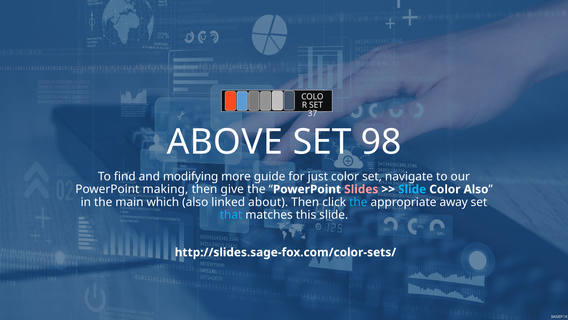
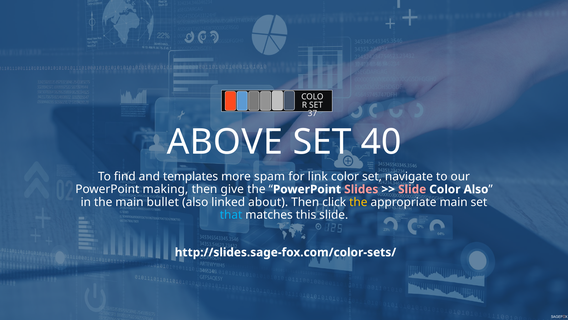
98: 98 -> 40 (381, 142)
modifying: modifying -> templates (191, 176)
guide: guide -> spam (270, 176)
just: just -> link (318, 176)
Slide colour: light blue -> pink (412, 189)
which: which -> bullet (163, 202)
the colour: light blue -> yellow (358, 202)
appropriate away: away -> main (454, 202)
